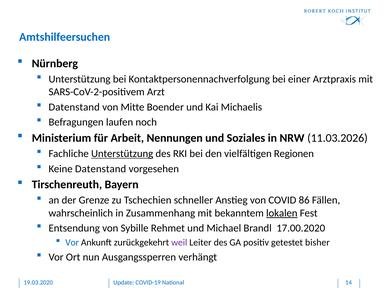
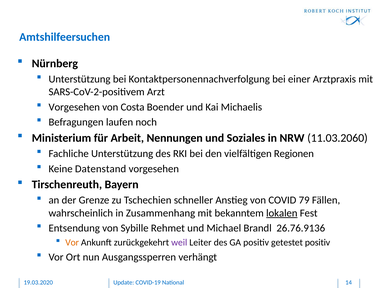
Datenstand: Datenstand -> Vorgesehen (74, 107)
Mitte: Mitte -> Costa (133, 107)
11.03.2026: 11.03.2026 -> 11.03.2060 (337, 138)
Unterstützung underline: present -> none (122, 154)
86: 86 -> 79 (304, 200)
17.00.2020: 17.00.2020 -> 26.76.9136 (301, 228)
Vor colour: blue -> orange (72, 243)
getestet bisher: bisher -> positiv (318, 243)
